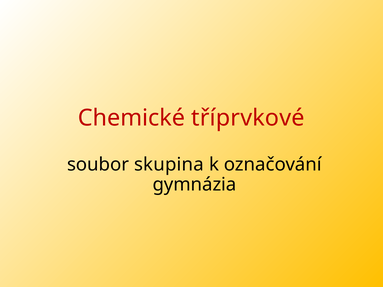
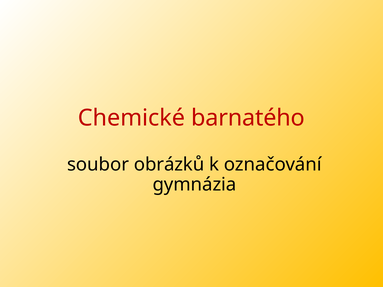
tříprvkové: tříprvkové -> barnatého (248, 118)
skupina: skupina -> obrázků (169, 165)
